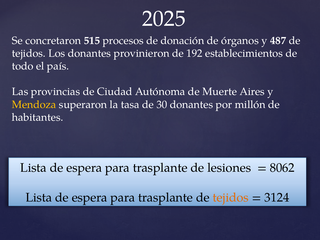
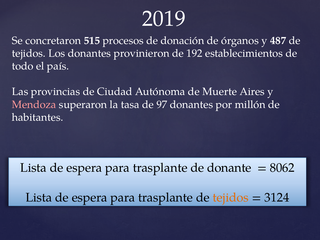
2025: 2025 -> 2019 (164, 19)
Mendoza colour: yellow -> pink (34, 105)
30: 30 -> 97 (162, 105)
lesiones: lesiones -> donante (229, 168)
